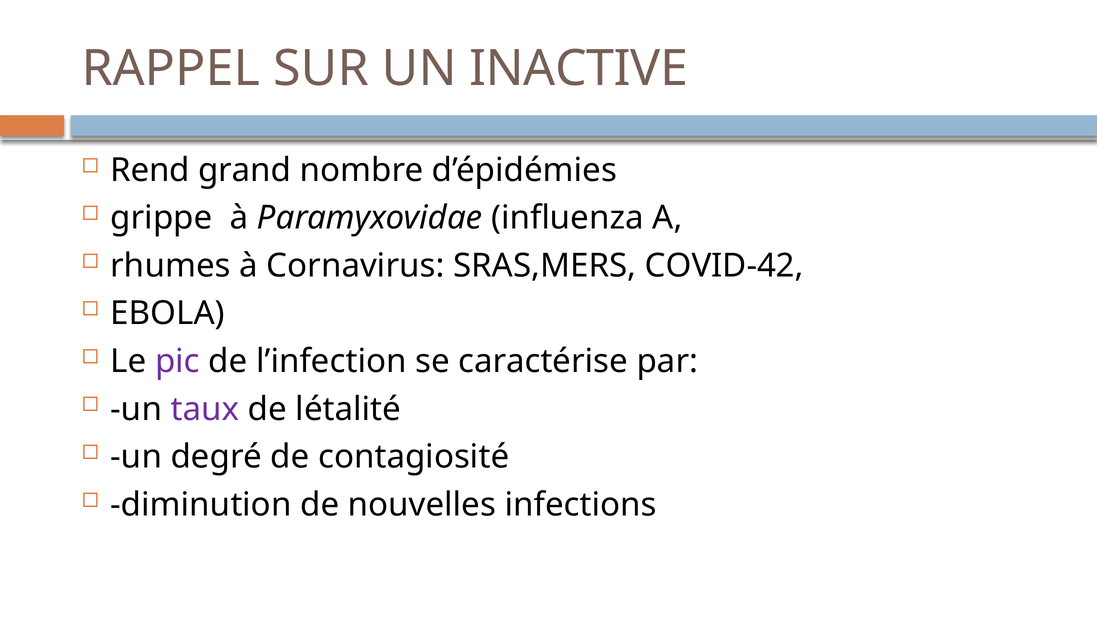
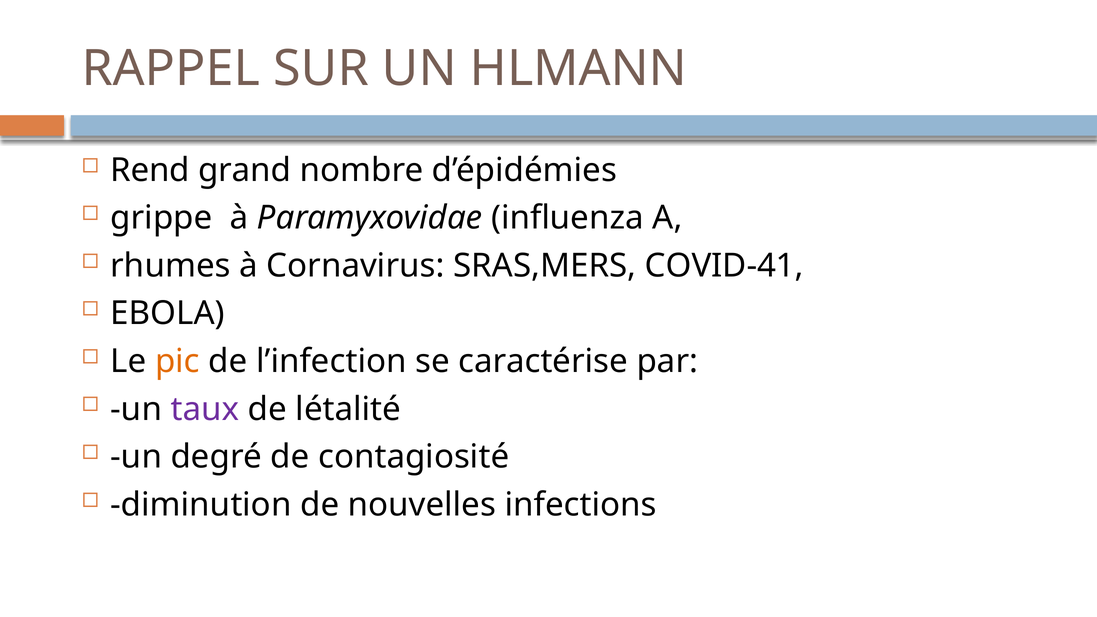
INACTIVE: INACTIVE -> HLMANN (578, 69)
COVID-42: COVID-42 -> COVID-41 (724, 266)
pic colour: purple -> orange (177, 361)
